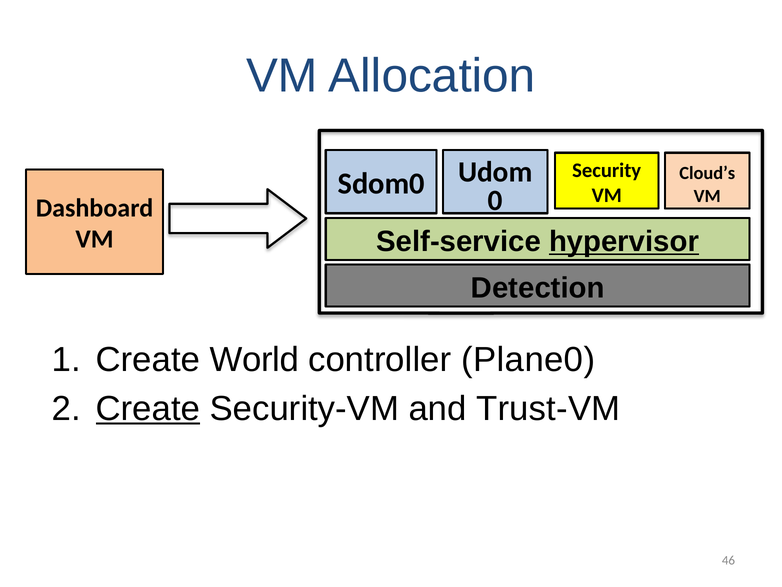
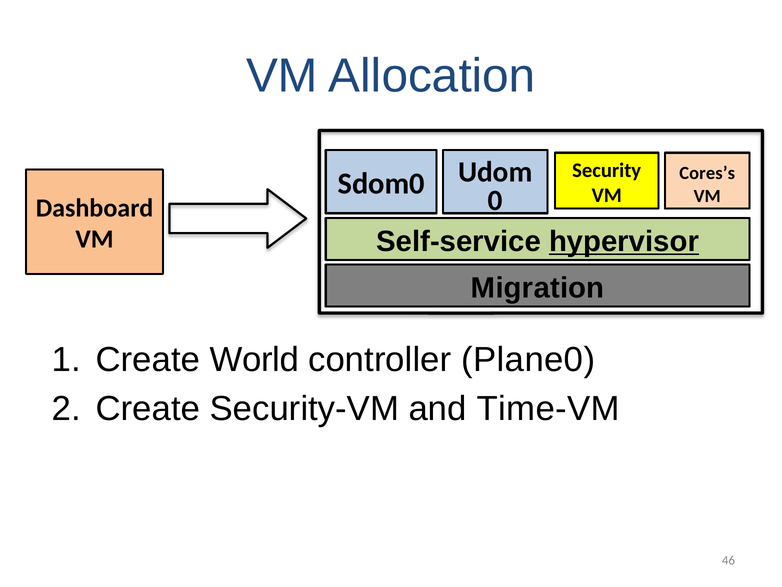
Cloud’s: Cloud’s -> Cores’s (707, 173)
Detection: Detection -> Migration (538, 288)
Create underline: present -> none (148, 408)
Trust-VM: Trust-VM -> Time-VM (548, 408)
